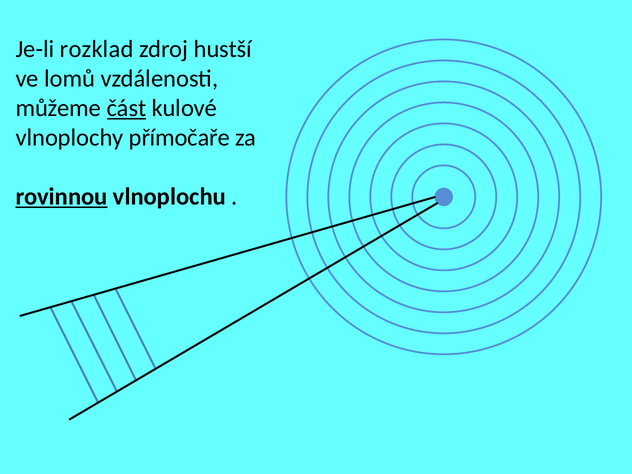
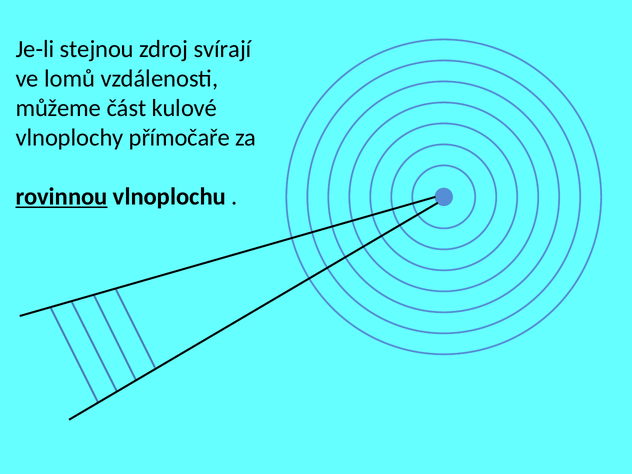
rozklad: rozklad -> stejnou (97, 49)
hustší: hustší -> svírají (223, 49)
část underline: present -> none (127, 108)
